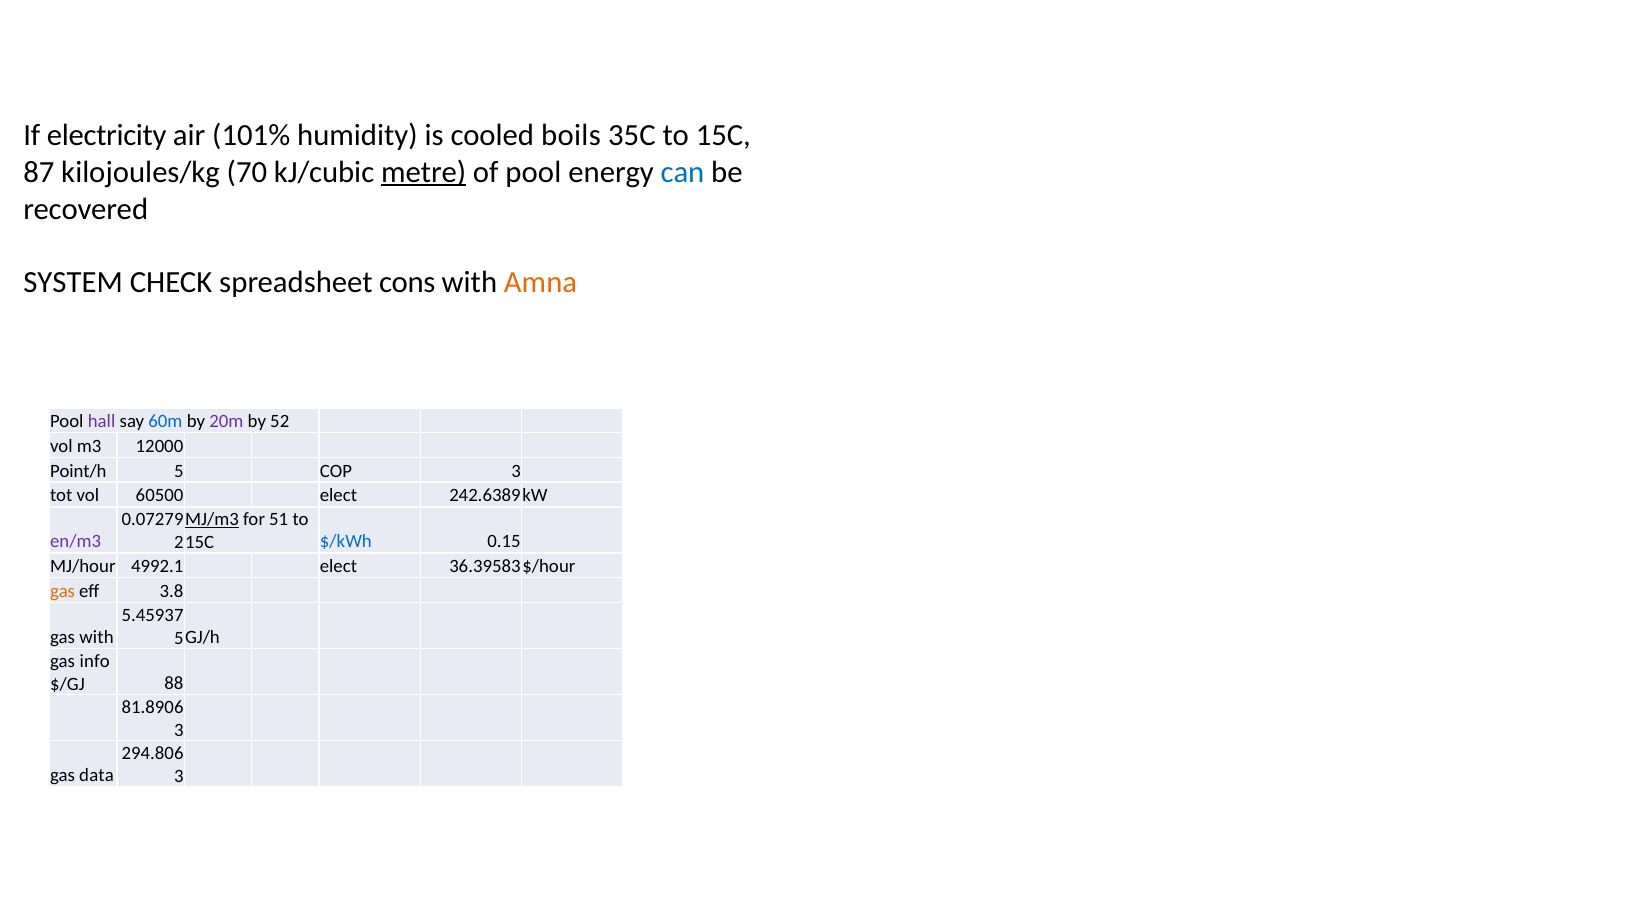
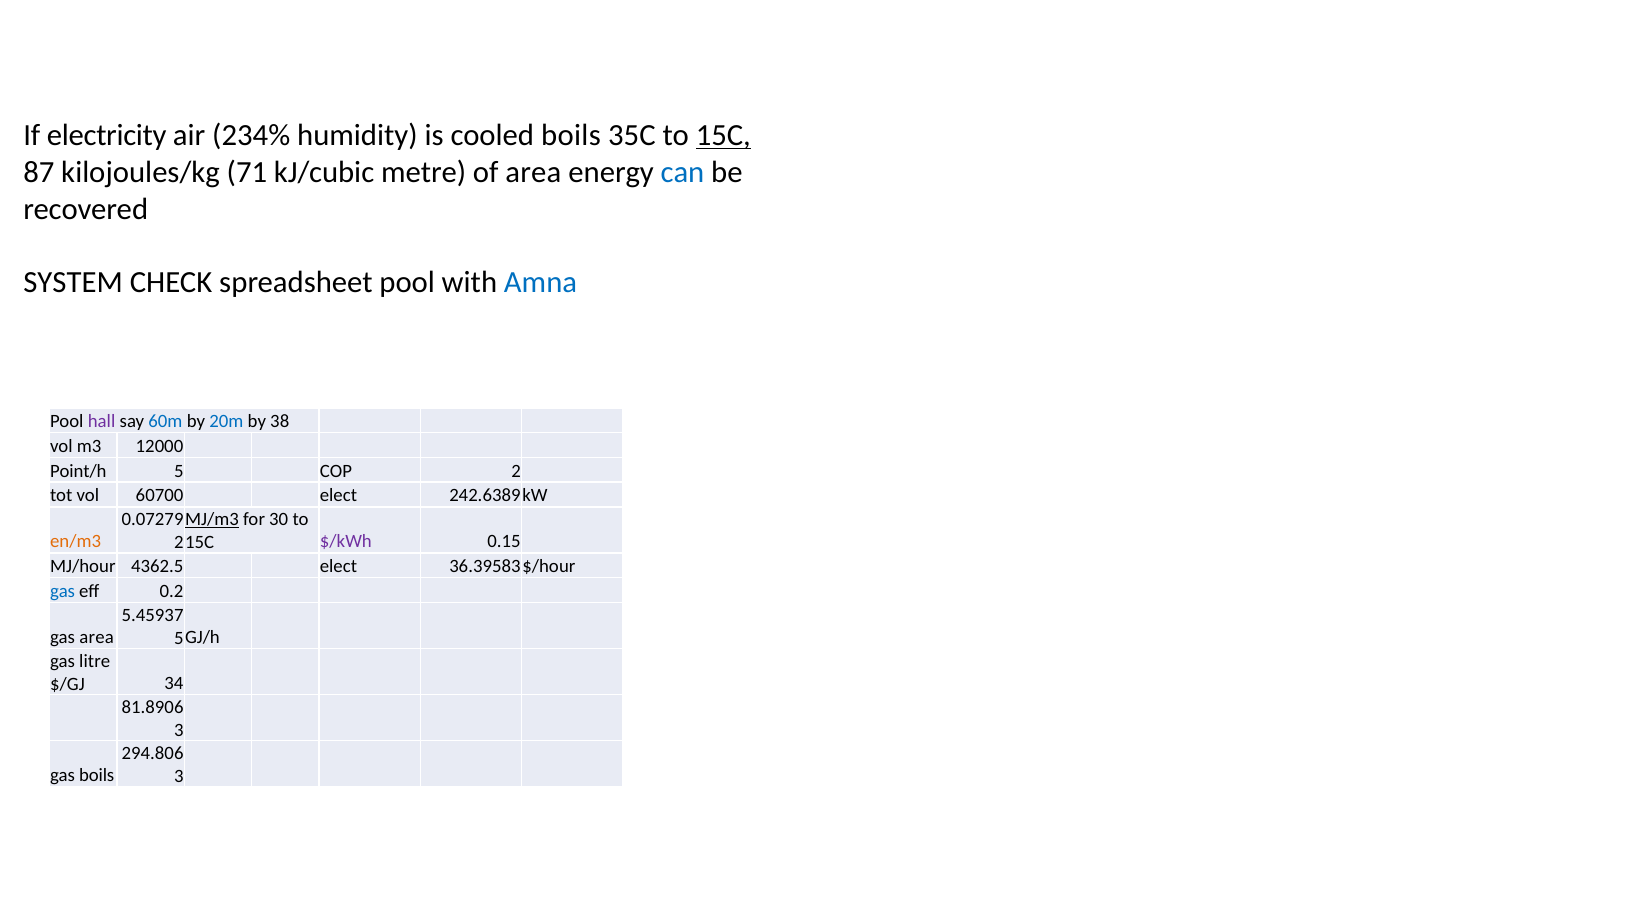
101%: 101% -> 234% (251, 135)
15C underline: none -> present (723, 135)
70: 70 -> 71 (247, 172)
metre underline: present -> none (424, 172)
of pool: pool -> area (533, 172)
spreadsheet cons: cons -> pool (407, 283)
Amna colour: orange -> blue (541, 283)
20m colour: purple -> blue (226, 421)
52: 52 -> 38 (280, 421)
COP 3: 3 -> 2 (516, 471)
60500: 60500 -> 60700 (160, 496)
51: 51 -> 30 (279, 519)
en/m3 colour: purple -> orange (76, 541)
$/kWh colour: blue -> purple (346, 541)
4992.1: 4992.1 -> 4362.5 (157, 566)
gas colour: orange -> blue (63, 591)
3.8: 3.8 -> 0.2 (172, 591)
gas with: with -> area (97, 637)
info: info -> litre (95, 661)
88: 88 -> 34 (174, 683)
gas data: data -> boils (97, 775)
